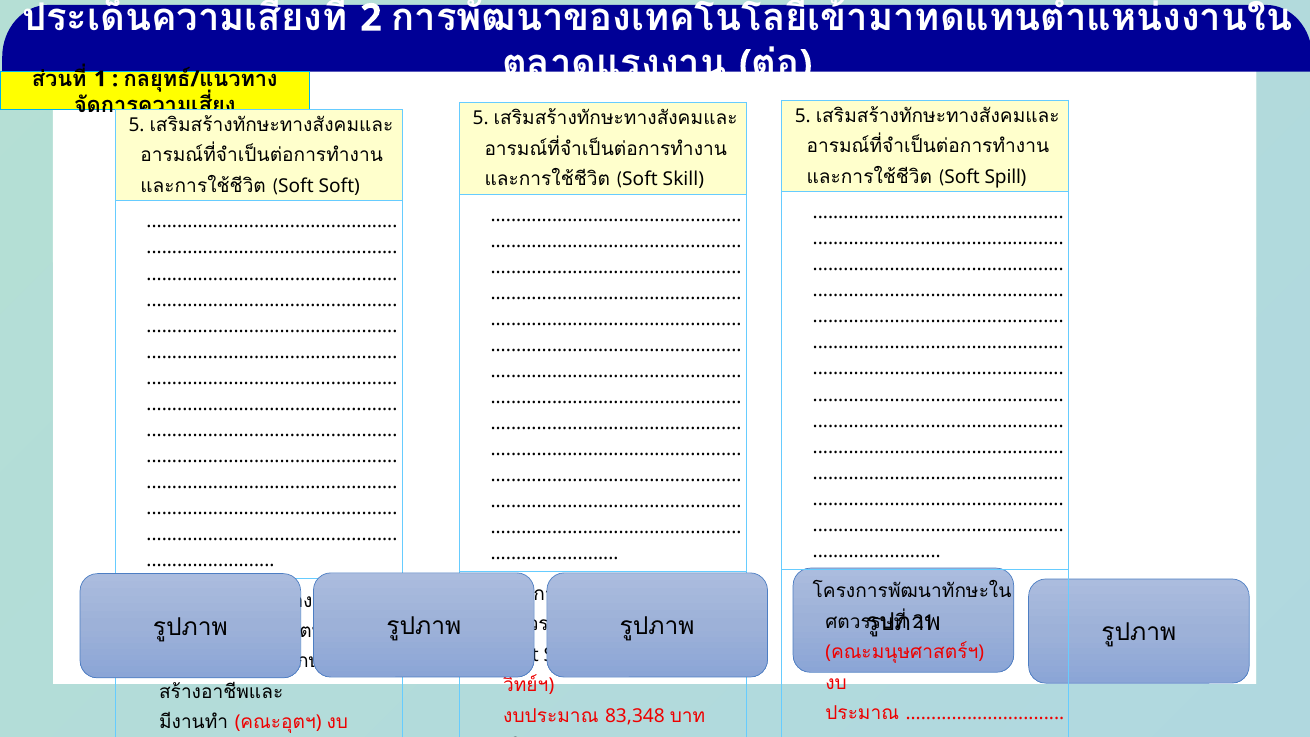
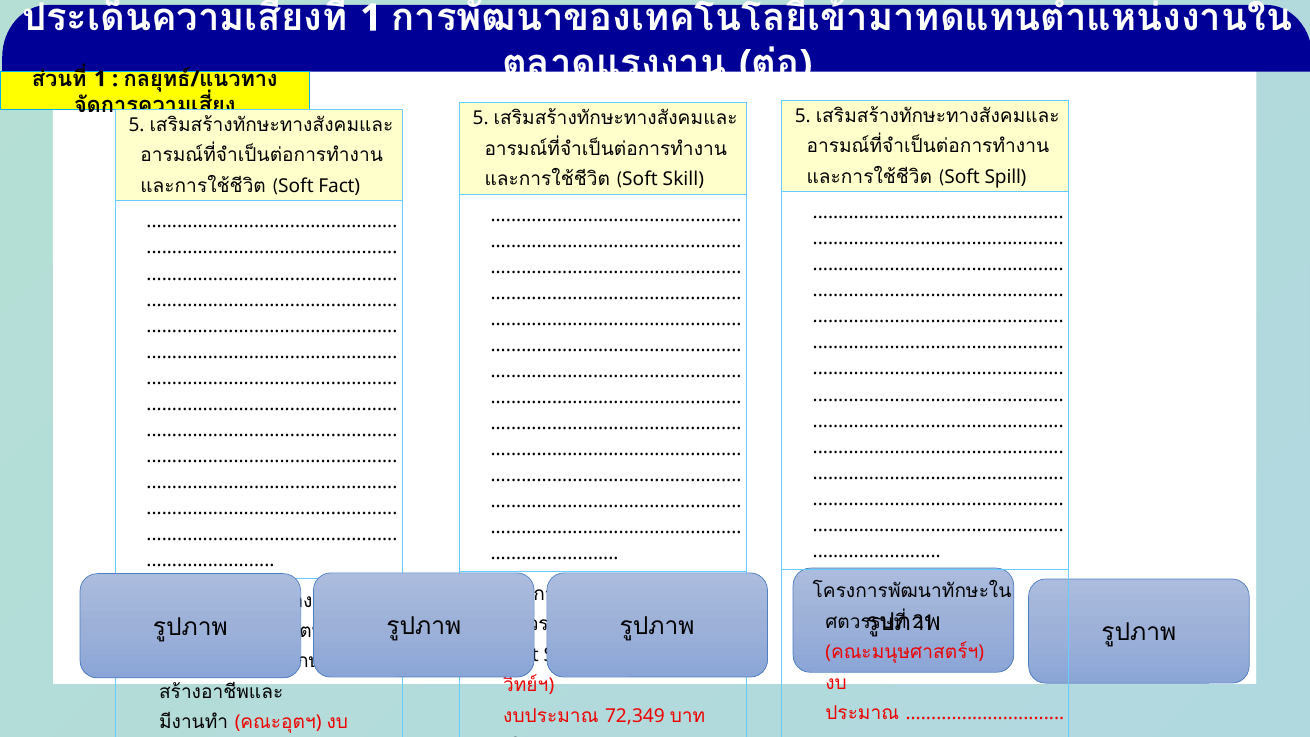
2: 2 -> 1 (371, 18)
Soft Soft: Soft -> Fact (339, 186)
83,348: 83,348 -> 72,349 (635, 716)
